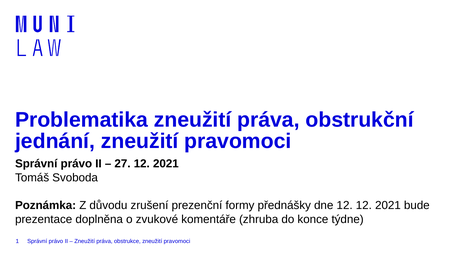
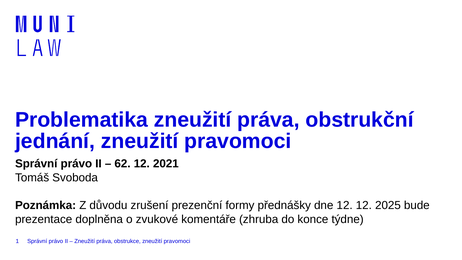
27: 27 -> 62 (123, 164)
12 12 2021: 2021 -> 2025 (388, 205)
